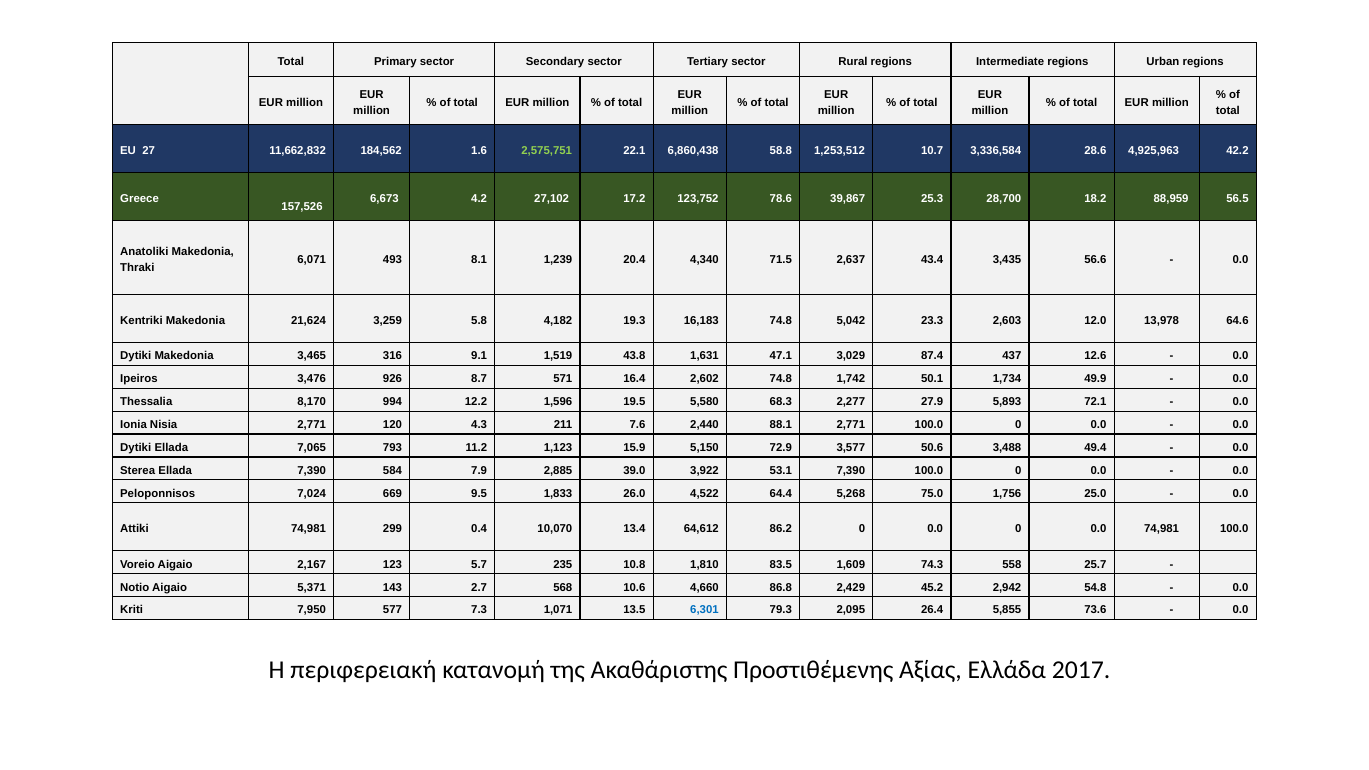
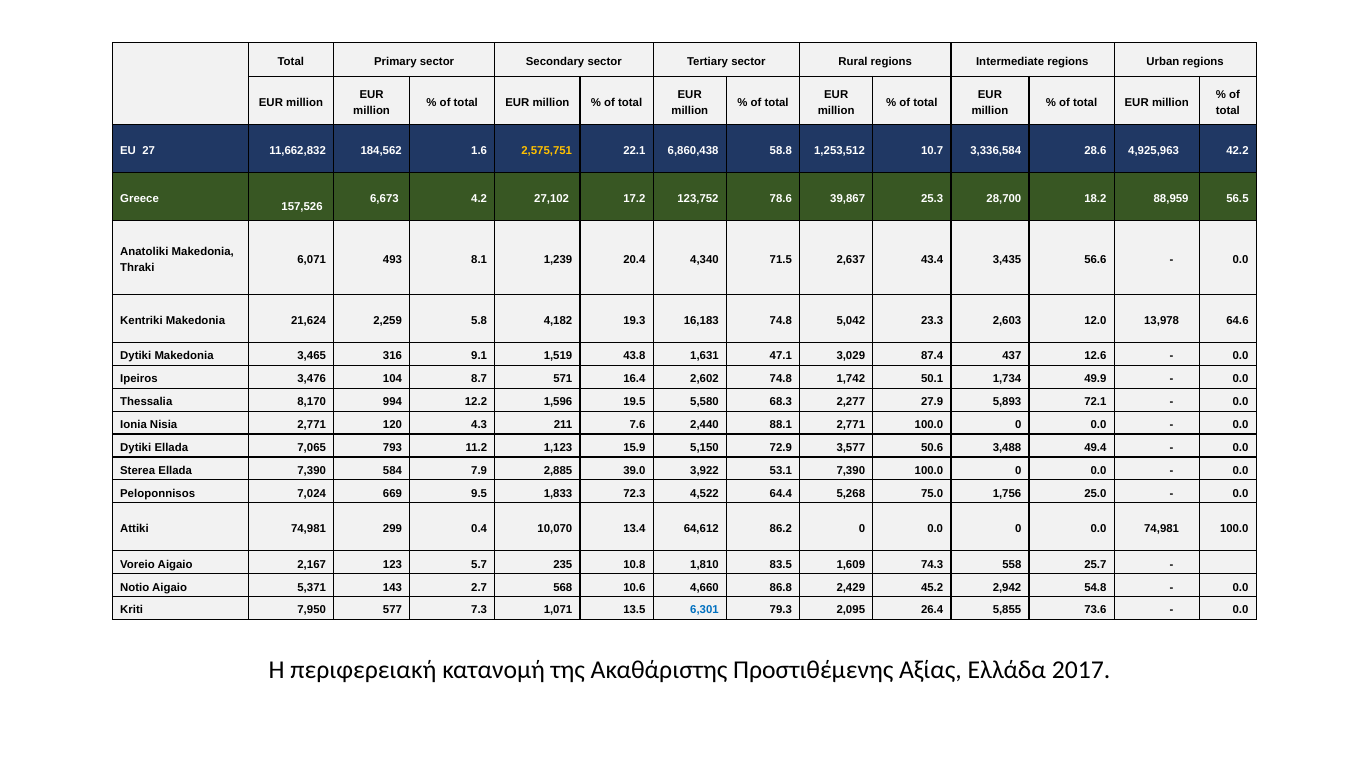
2,575,751 colour: light green -> yellow (547, 151)
3,259: 3,259 -> 2,259 (388, 321)
926: 926 -> 104 (392, 379)
26.0: 26.0 -> 72.3 (634, 493)
